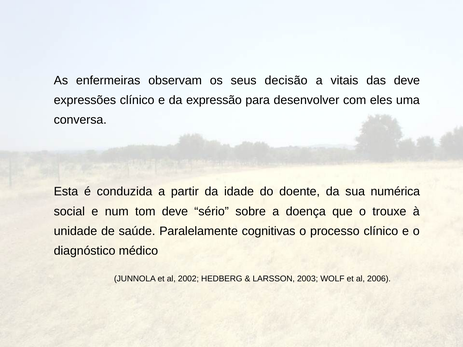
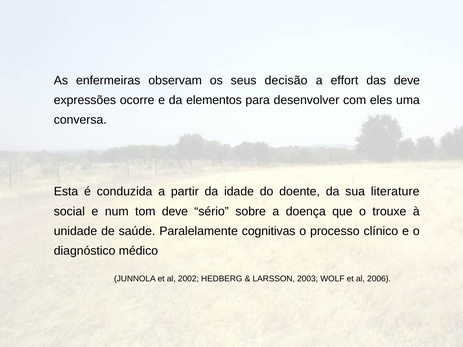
vitais: vitais -> effort (344, 80)
expressões clínico: clínico -> ocorre (137, 100)
expressão: expressão -> elementos (214, 100)
numérica: numérica -> literature (395, 192)
